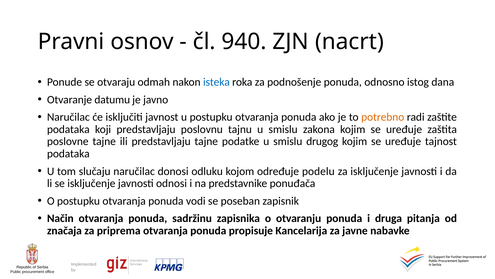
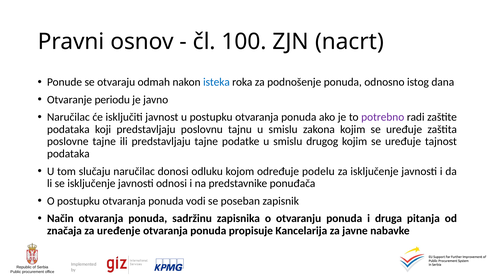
940: 940 -> 100 (244, 42)
datumu: datumu -> periodu (112, 99)
potrebno colour: orange -> purple (383, 117)
priprema: priprema -> uređenje (119, 230)
